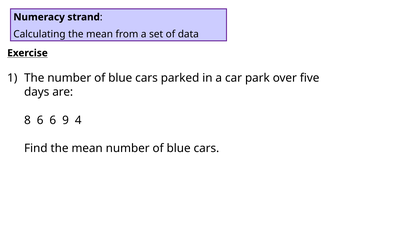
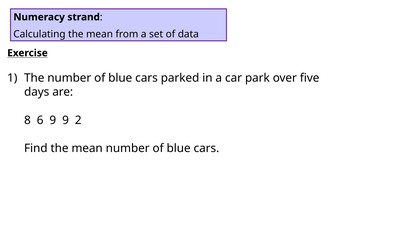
6 6: 6 -> 9 (53, 120)
4: 4 -> 2 (78, 120)
